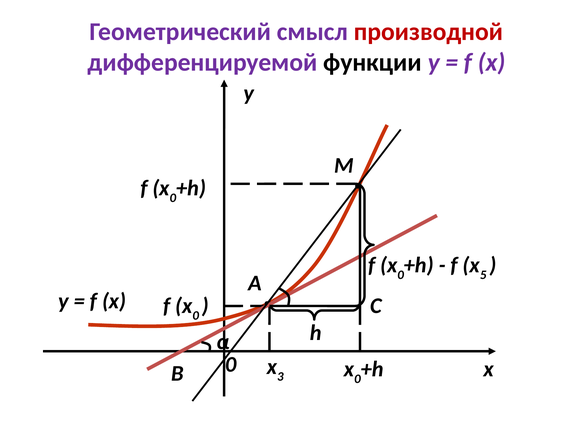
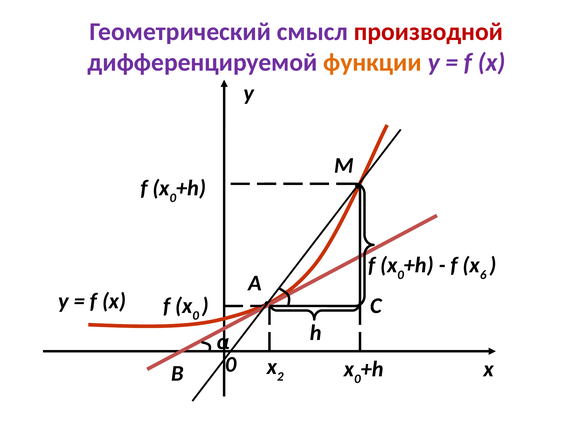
функции colour: black -> orange (372, 62)
5: 5 -> 6 (483, 275)
3: 3 -> 2 (280, 377)
